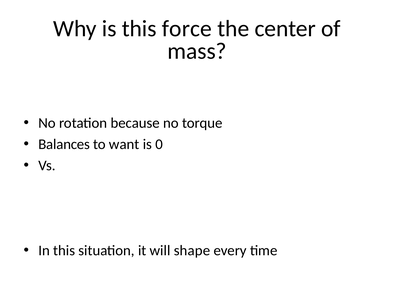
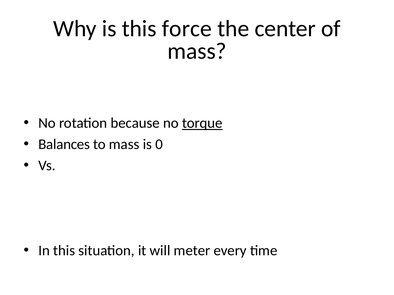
torque underline: none -> present (202, 123)
to want: want -> mass (124, 145)
shape: shape -> meter (192, 251)
